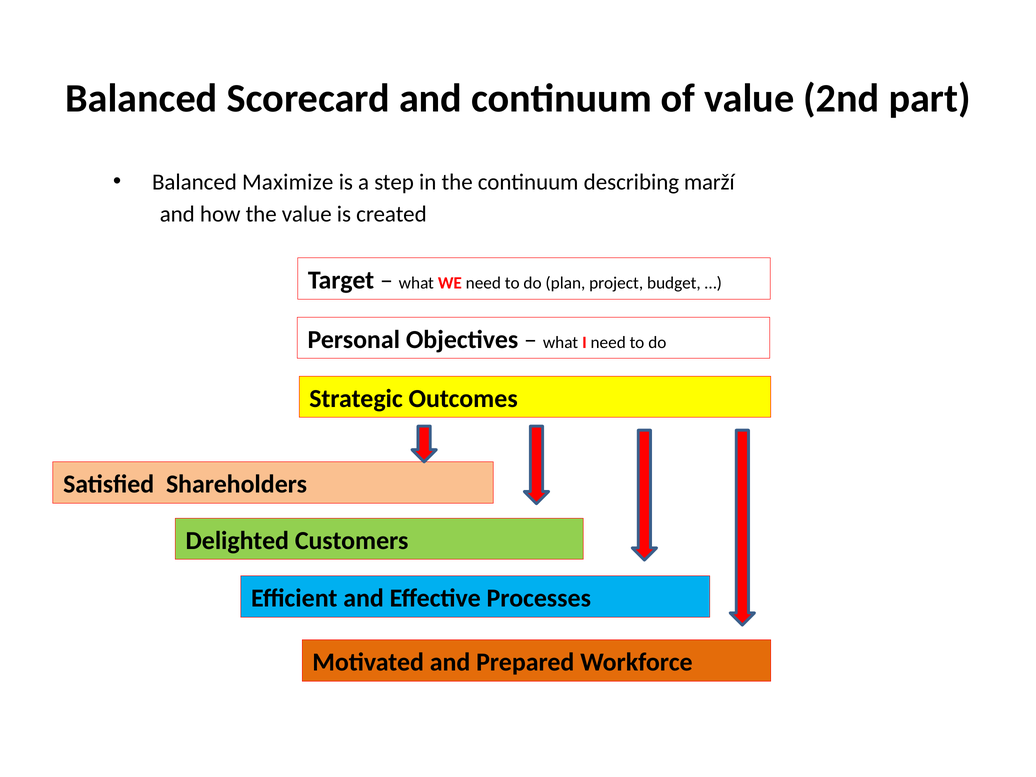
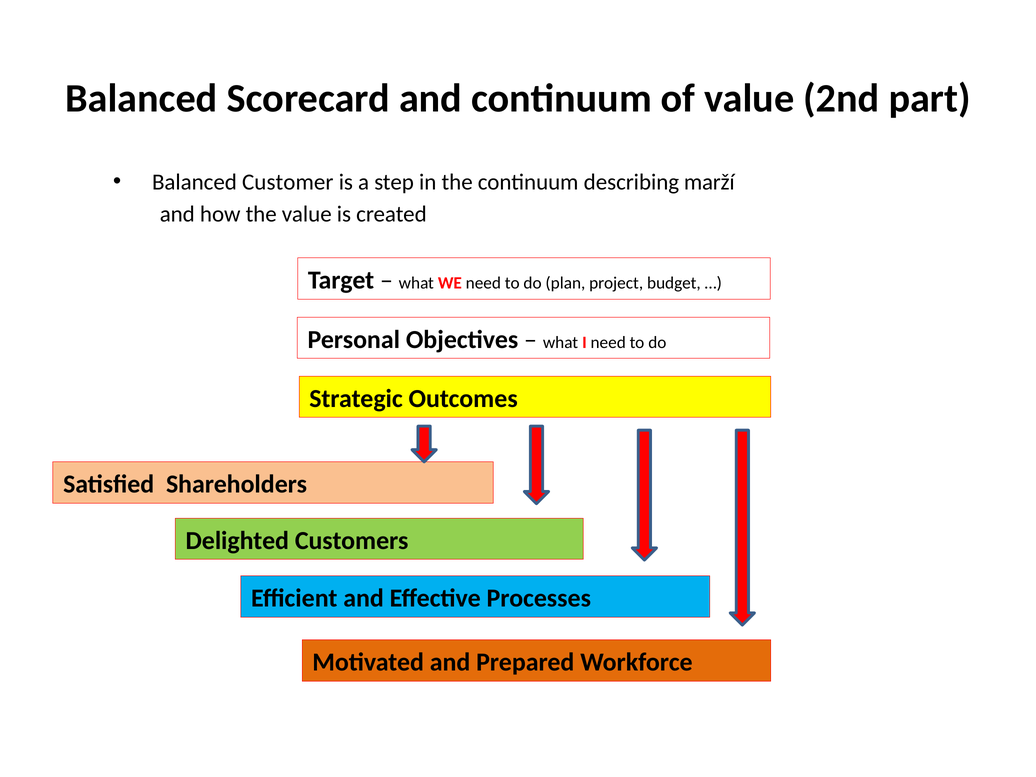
Maximize: Maximize -> Customer (288, 182)
